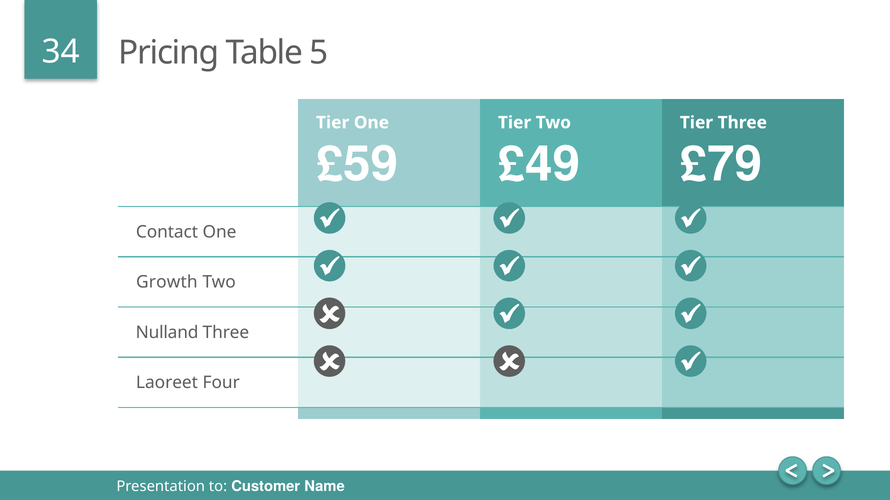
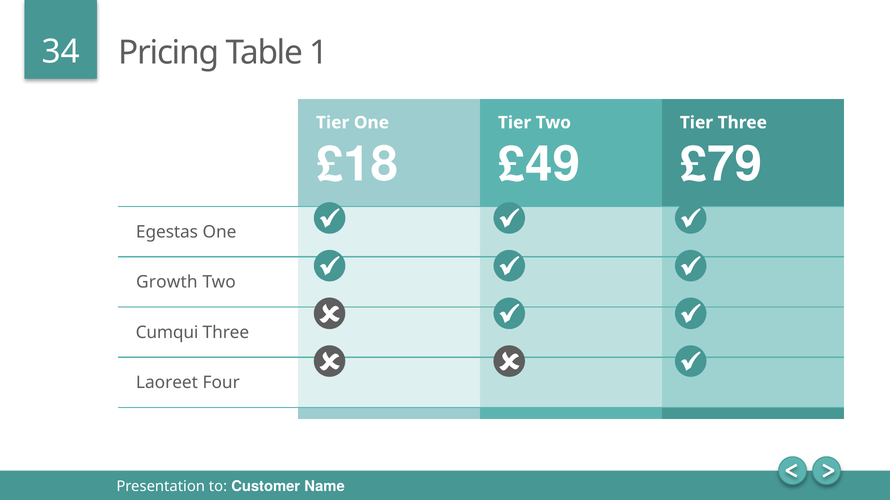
5: 5 -> 1 (319, 53)
£59: £59 -> £18 (357, 165)
Contact: Contact -> Egestas (167, 232)
Nulland: Nulland -> Cumqui (167, 333)
